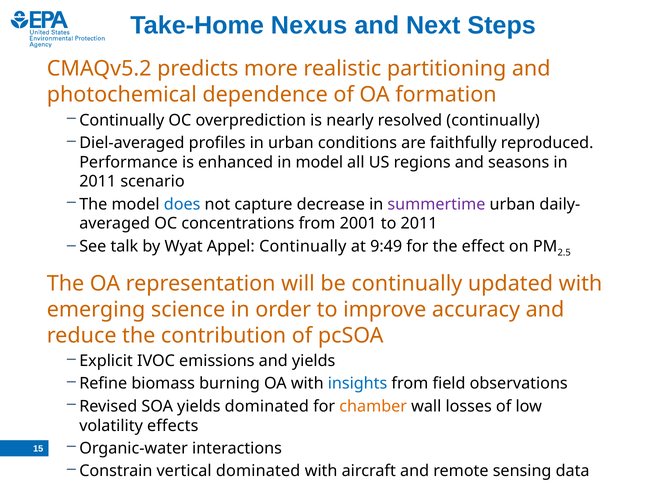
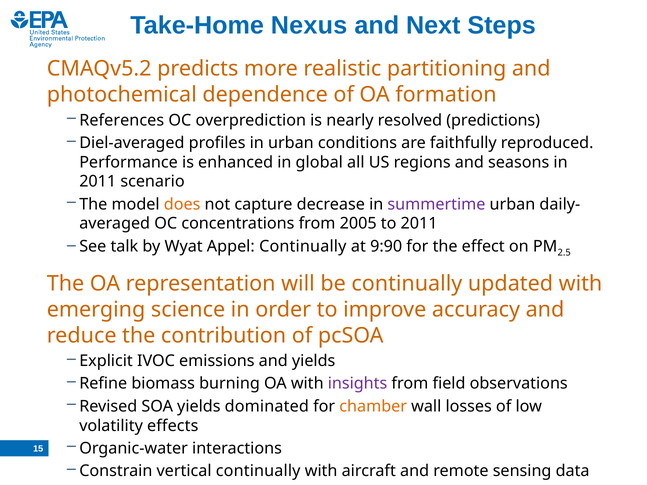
Continually: Continually -> References (122, 120)
resolved continually: continually -> predictions (493, 120)
in model: model -> global (319, 162)
does colour: blue -> orange (182, 204)
2001: 2001 -> 2005 (358, 224)
9:49: 9:49 -> 9:90 (386, 246)
insights colour: blue -> purple (358, 384)
vertical dominated: dominated -> continually (258, 471)
